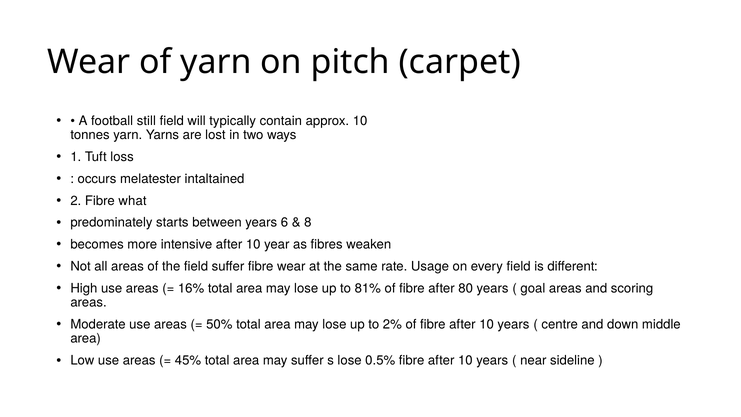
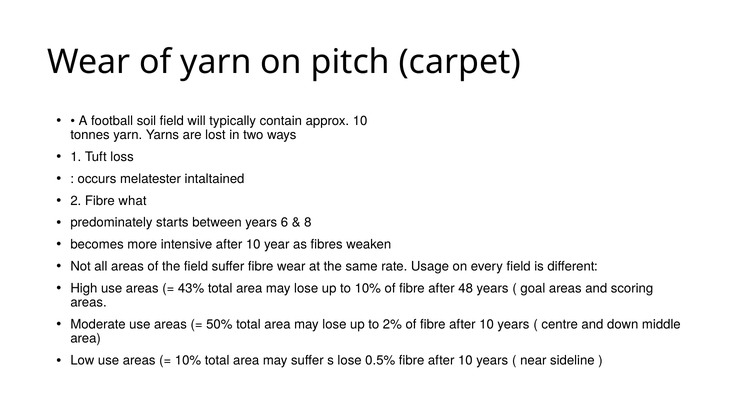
still: still -> soil (146, 121)
16%: 16% -> 43% (191, 288)
to 81%: 81% -> 10% (368, 288)
80: 80 -> 48 (466, 288)
45%: 45% -> 10% (188, 360)
